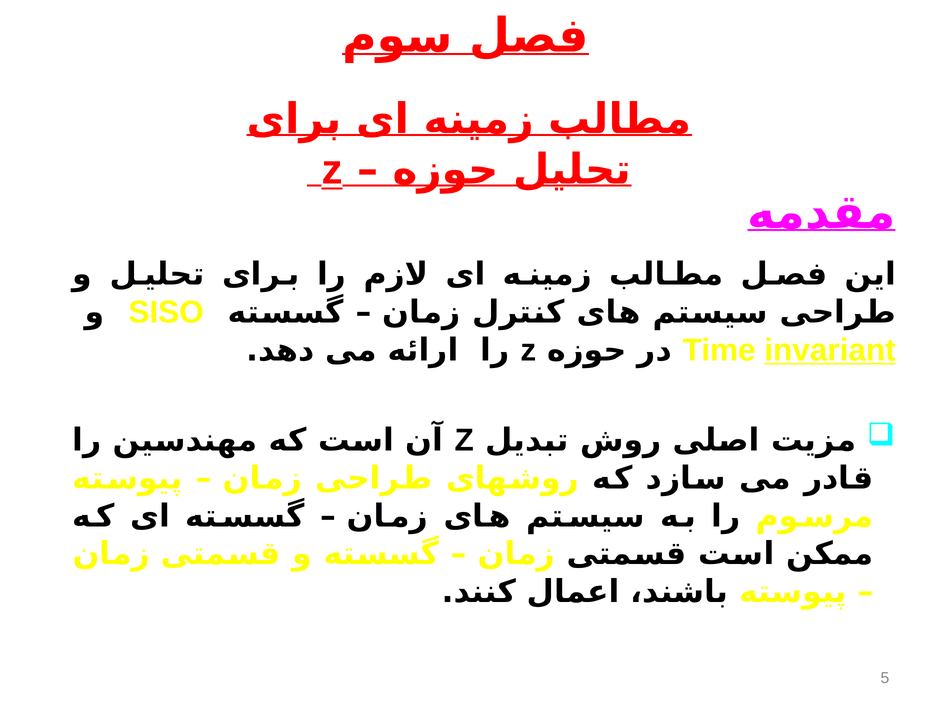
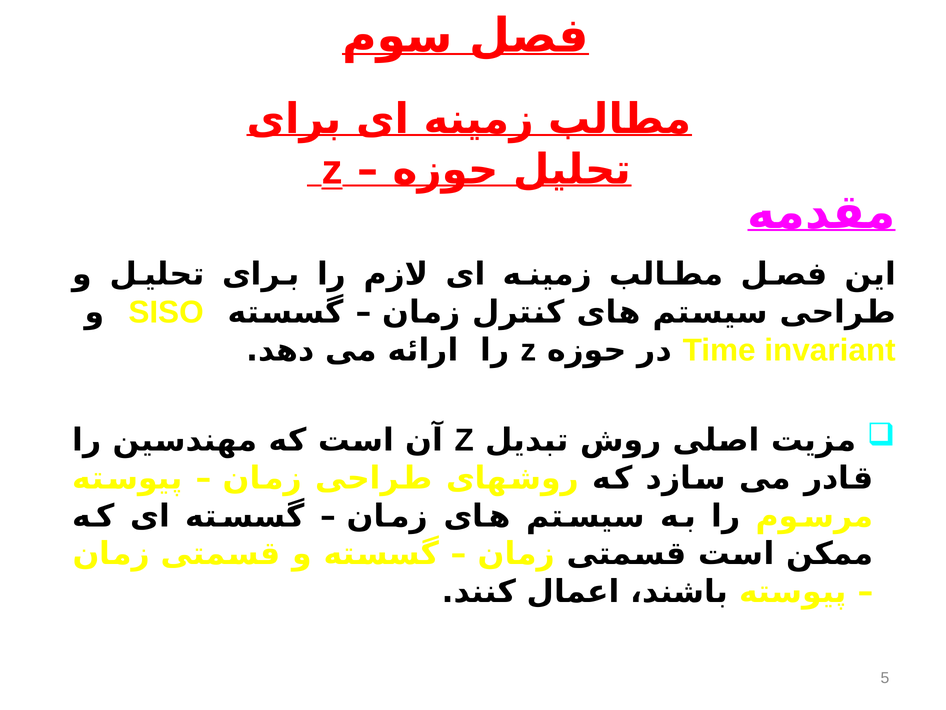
invariant underline: present -> none (830, 350)
